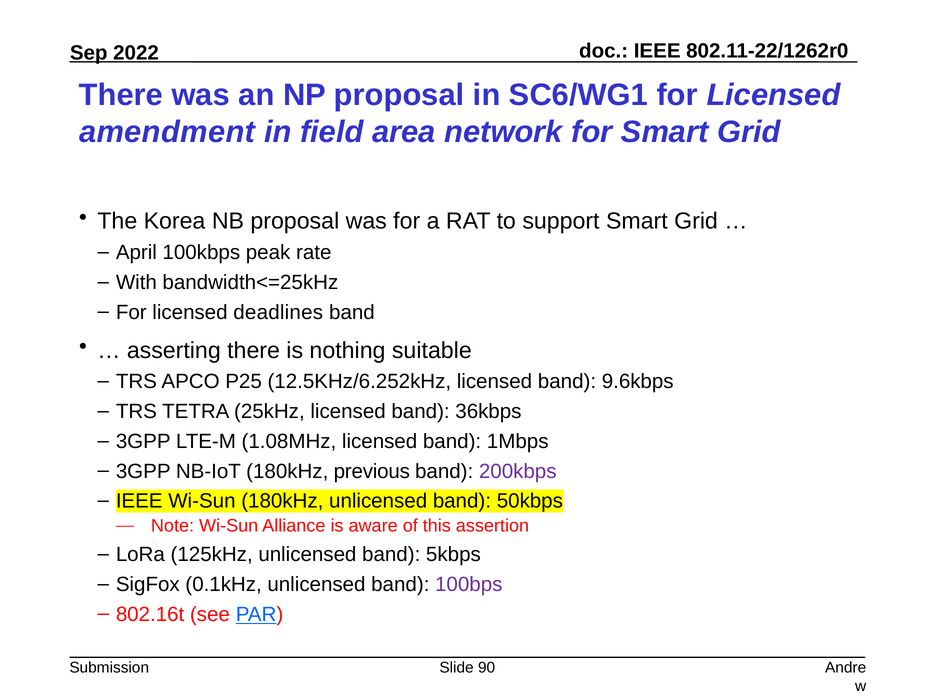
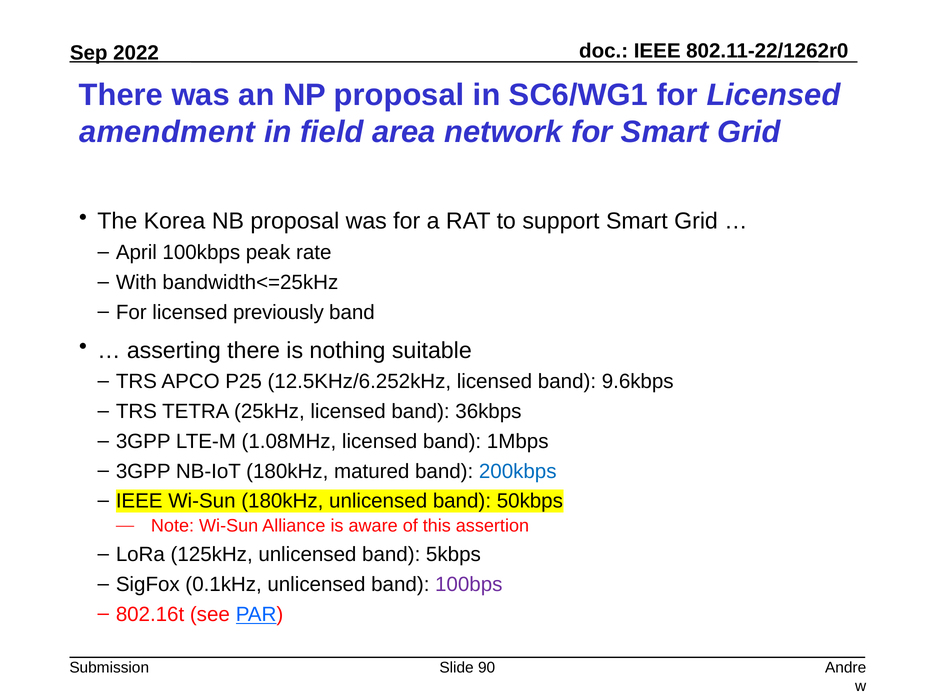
deadlines: deadlines -> previously (278, 312)
previous: previous -> matured (372, 471)
200kbps colour: purple -> blue (518, 471)
